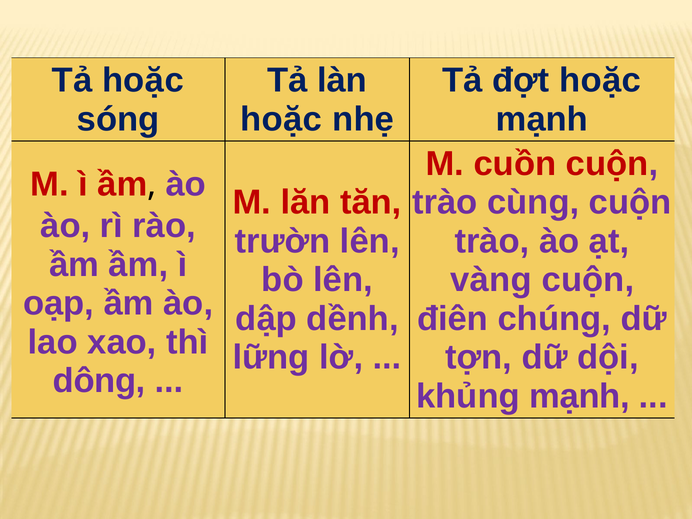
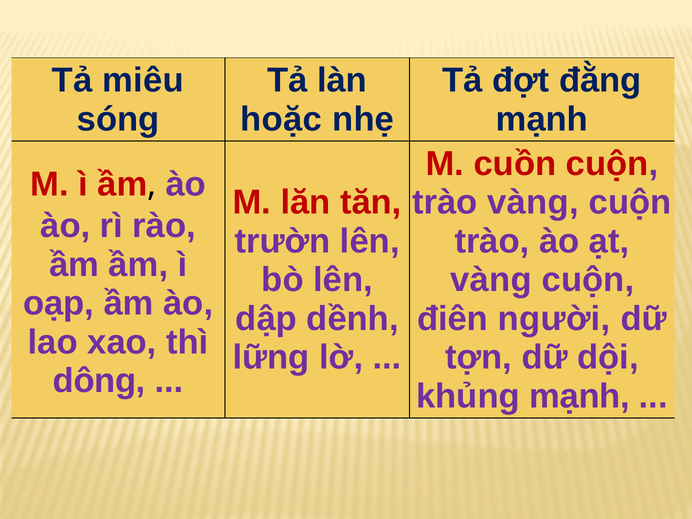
Tả hoặc: hoặc -> miêu (143, 80)
đợt hoặc: hoặc -> đằng (600, 80)
trào cùng: cùng -> vàng (533, 202)
chúng: chúng -> người (554, 319)
